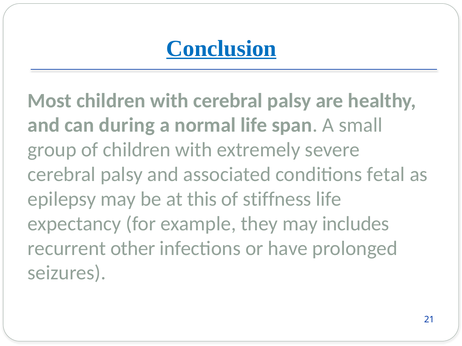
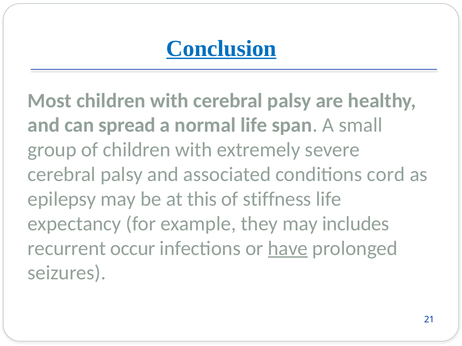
during: during -> spread (127, 125)
fetal: fetal -> cord (386, 175)
other: other -> occur (133, 249)
have underline: none -> present (288, 249)
